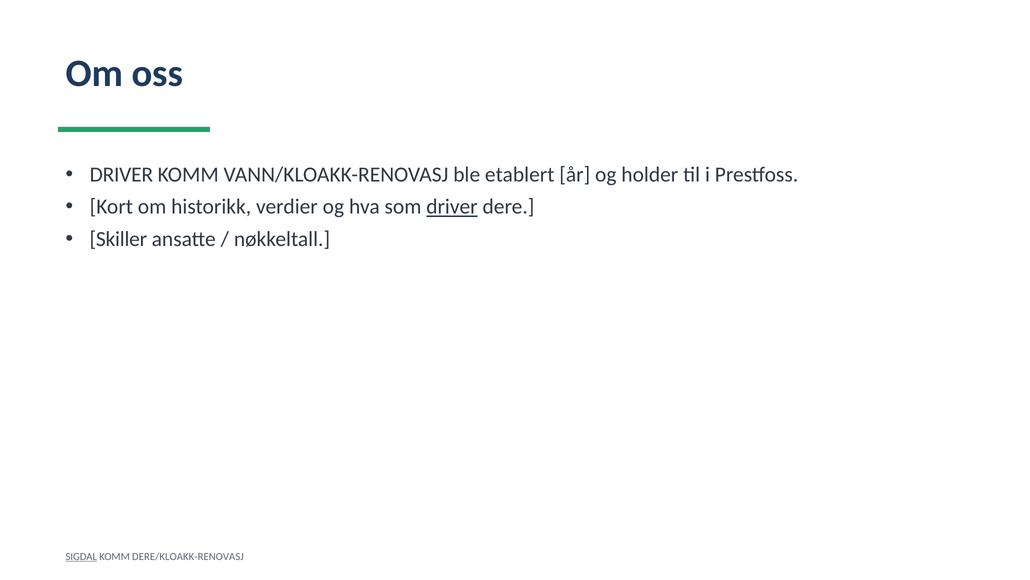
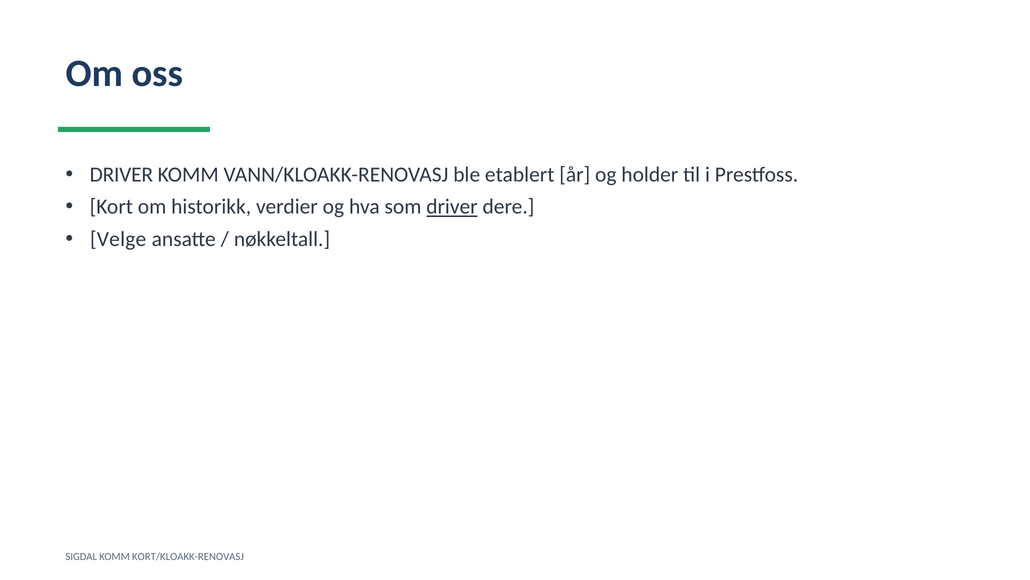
Skiller: Skiller -> Velge (118, 239)
SIGDAL underline: present -> none (81, 556)
DERE/KLOAKK-RENOVASJ: DERE/KLOAKK-RENOVASJ -> KORT/KLOAKK-RENOVASJ (188, 556)
